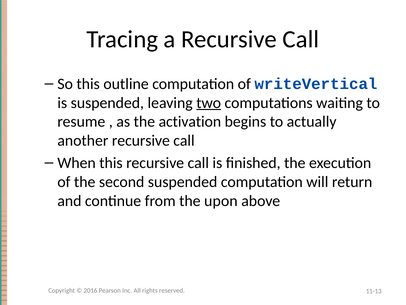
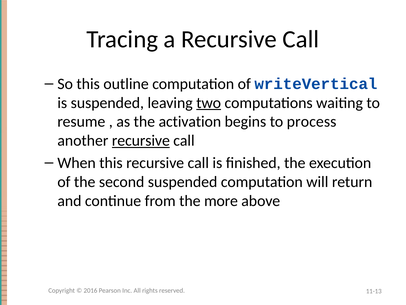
actually: actually -> process (312, 122)
recursive underline: none -> present (141, 141)
upon: upon -> more (221, 201)
